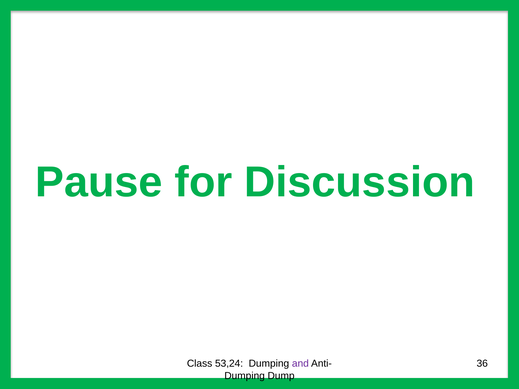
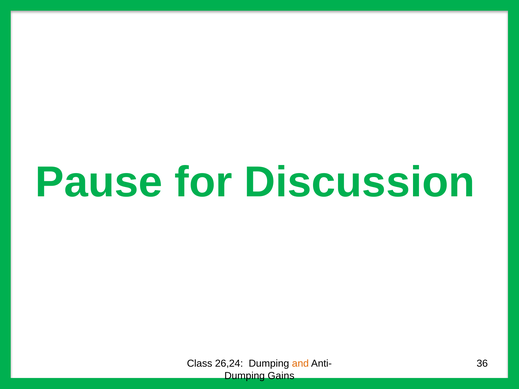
53,24: 53,24 -> 26,24 (229, 364)
and colour: purple -> orange (300, 364)
Dump: Dump -> Gains (281, 376)
